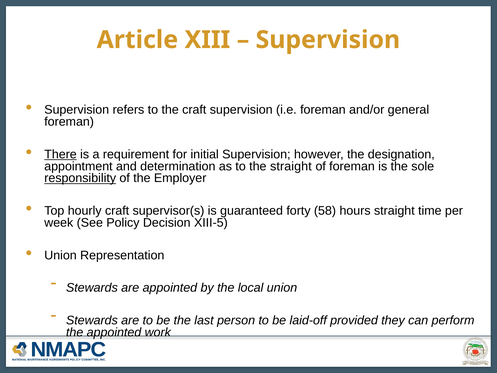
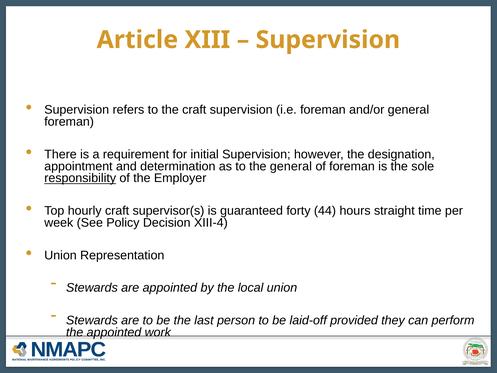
There underline: present -> none (61, 154)
the straight: straight -> general (291, 166)
58: 58 -> 44 (325, 211)
XIII-5: XIII-5 -> XIII-4 (211, 223)
